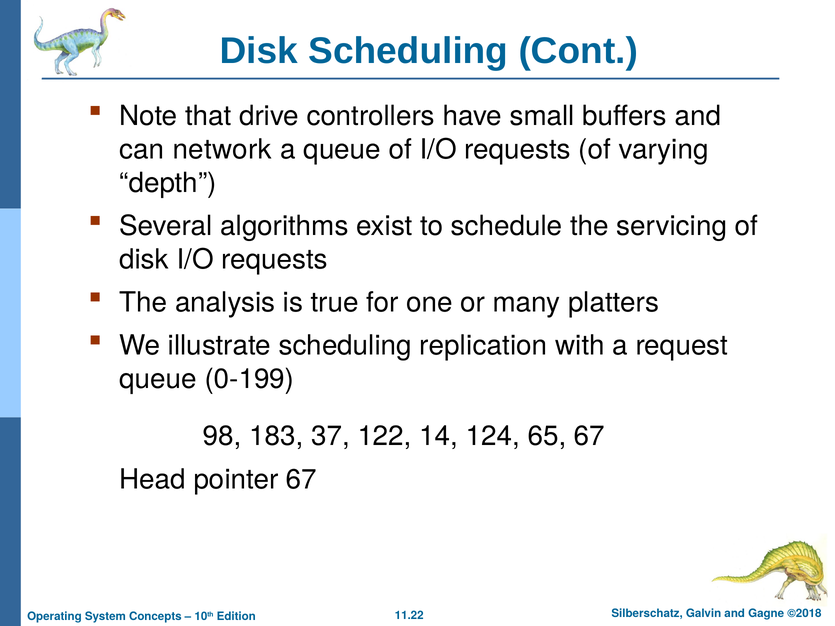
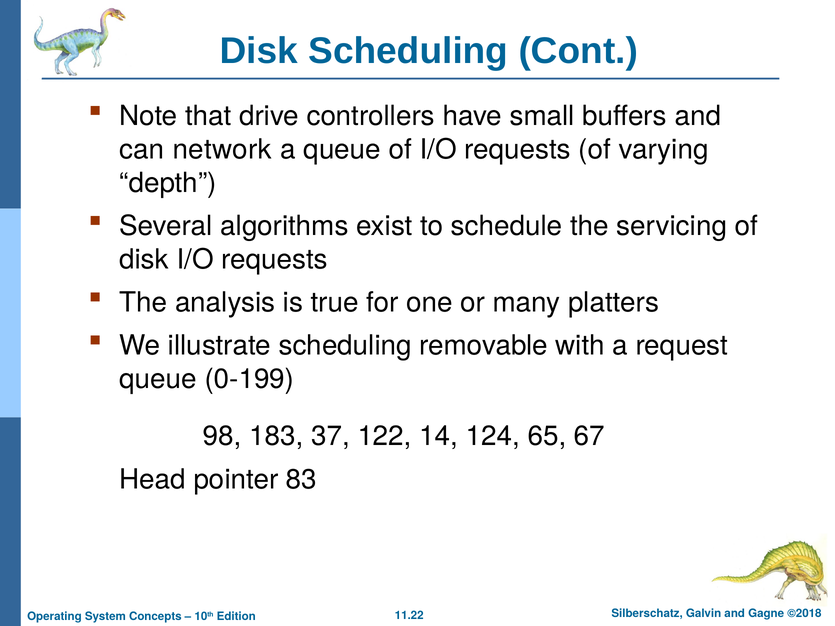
replication: replication -> removable (484, 346)
pointer 67: 67 -> 83 (301, 480)
